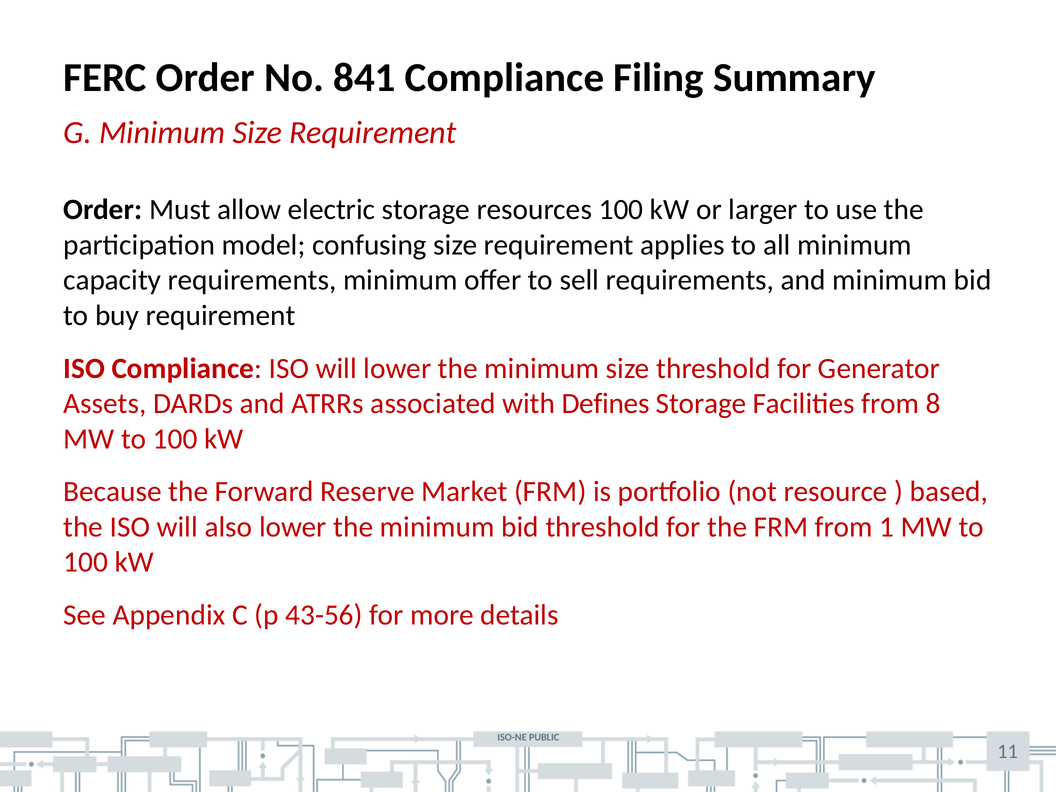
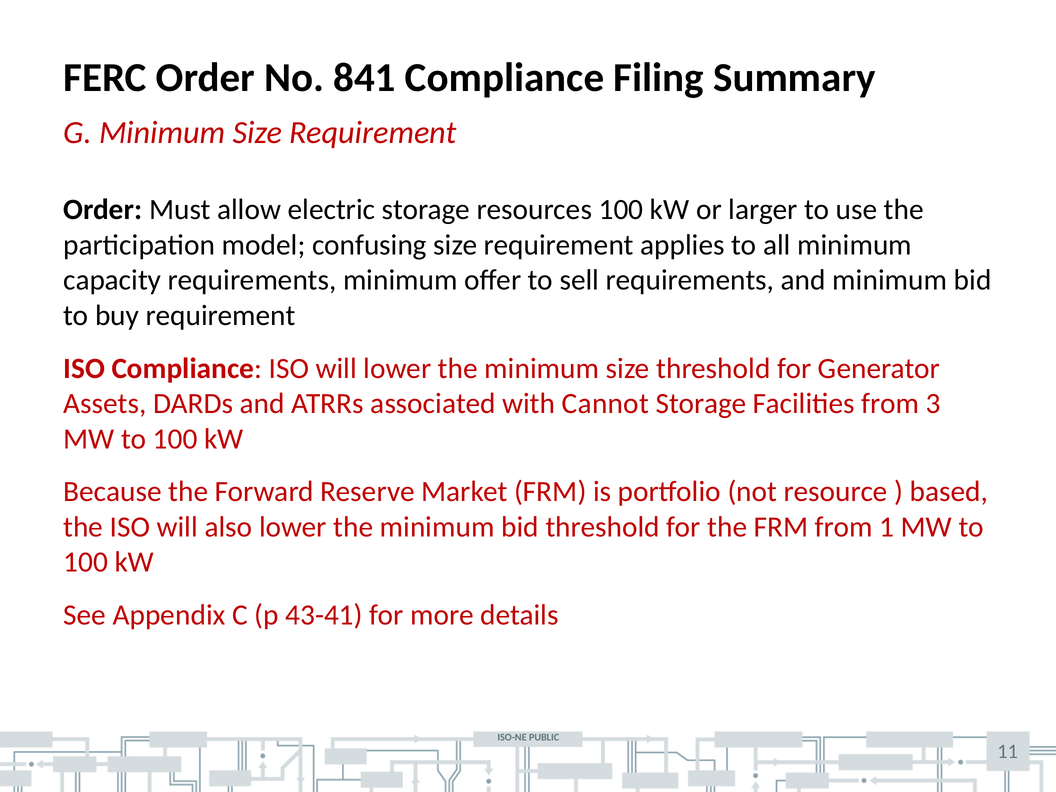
Defines: Defines -> Cannot (605, 404)
8: 8 -> 3 (933, 404)
43-56: 43-56 -> 43-41 (324, 615)
